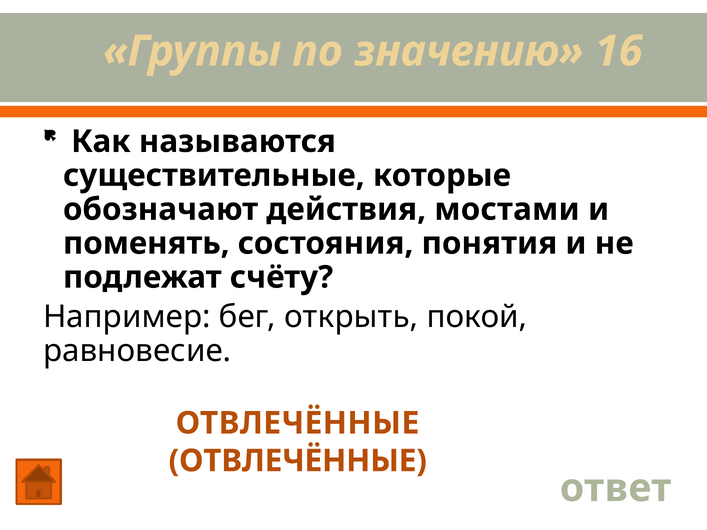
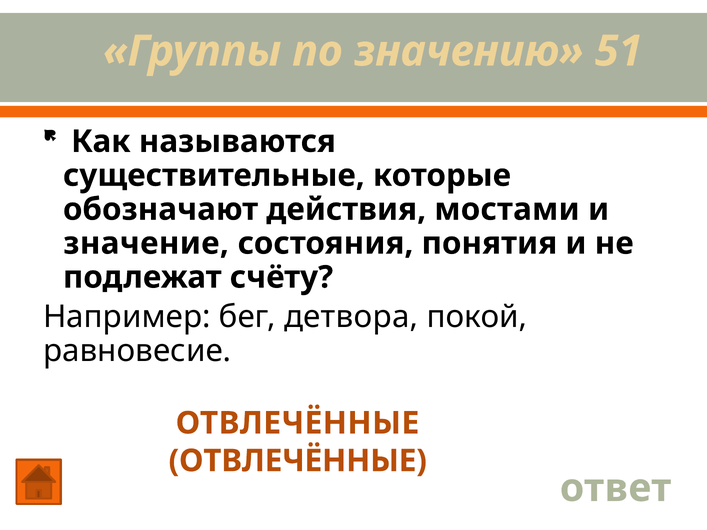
16: 16 -> 51 (619, 51)
поменять: поменять -> значение (146, 243)
открыть: открыть -> детвора (351, 317)
